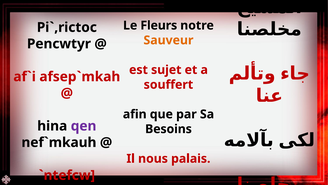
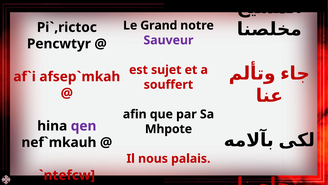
Fleurs: Fleurs -> Grand (159, 25)
Sauveur colour: orange -> purple (168, 40)
Besoins: Besoins -> Mhpote (169, 129)
